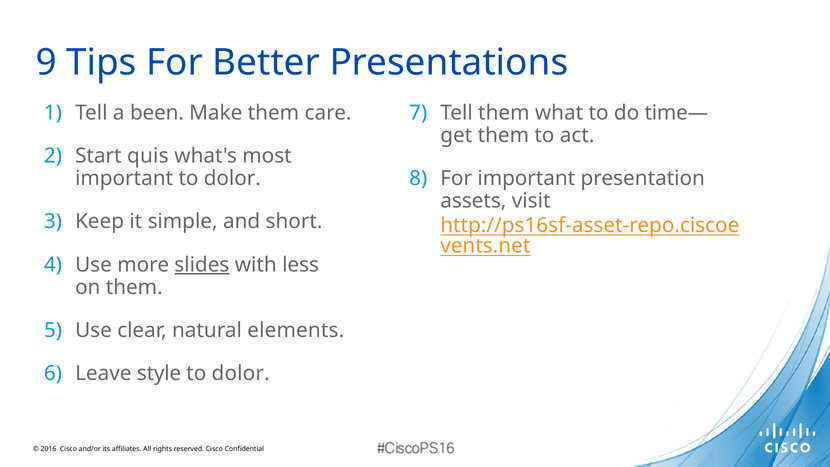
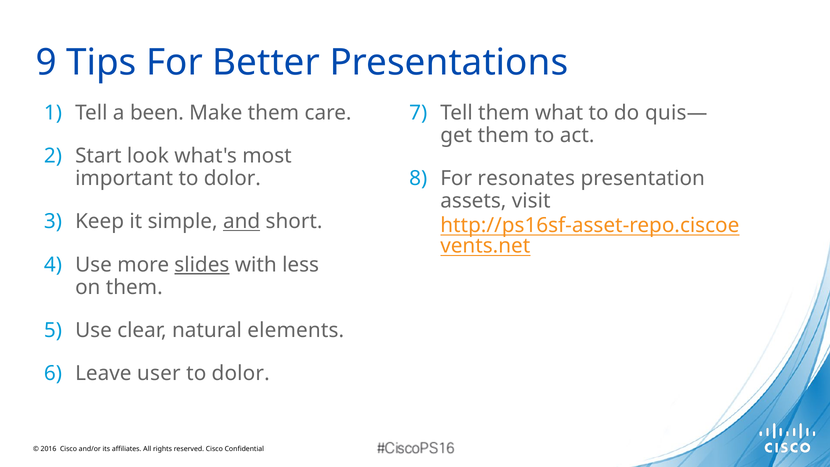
time—: time— -> quis— (676, 113)
quis: quis -> look (148, 156)
For important: important -> resonates (526, 178)
and underline: none -> present (242, 222)
style: style -> user (159, 373)
